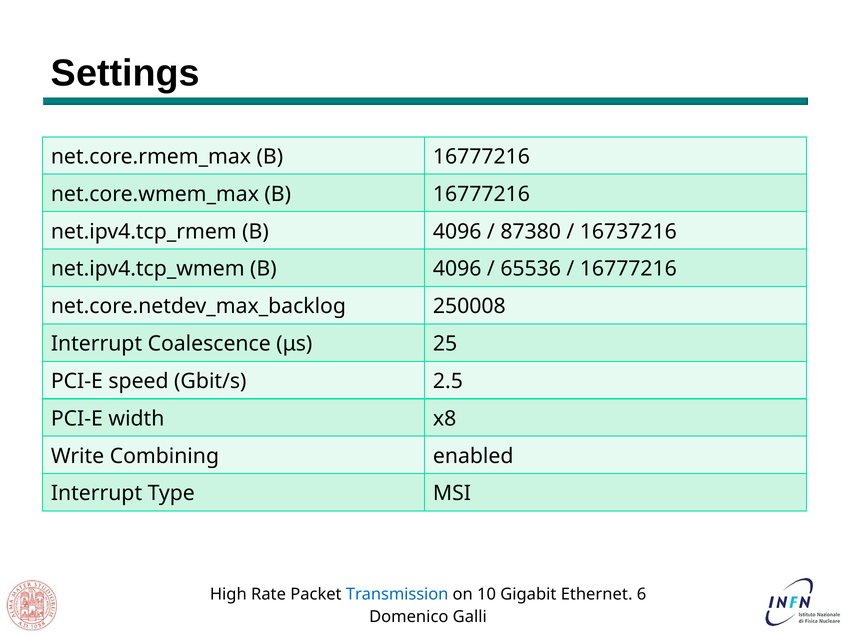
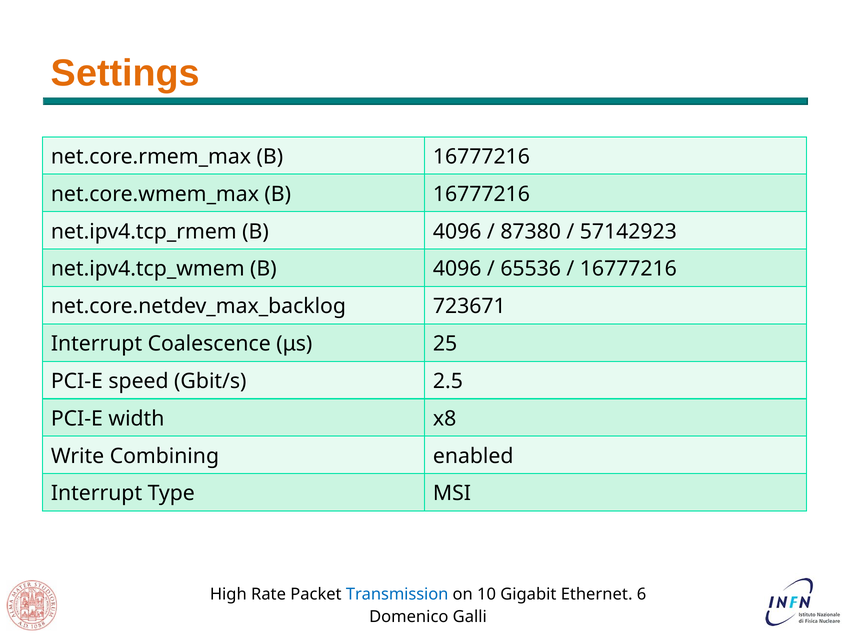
Settings colour: black -> orange (125, 73)
16737216: 16737216 -> 57142923 (628, 231)
250008: 250008 -> 723671 (469, 306)
